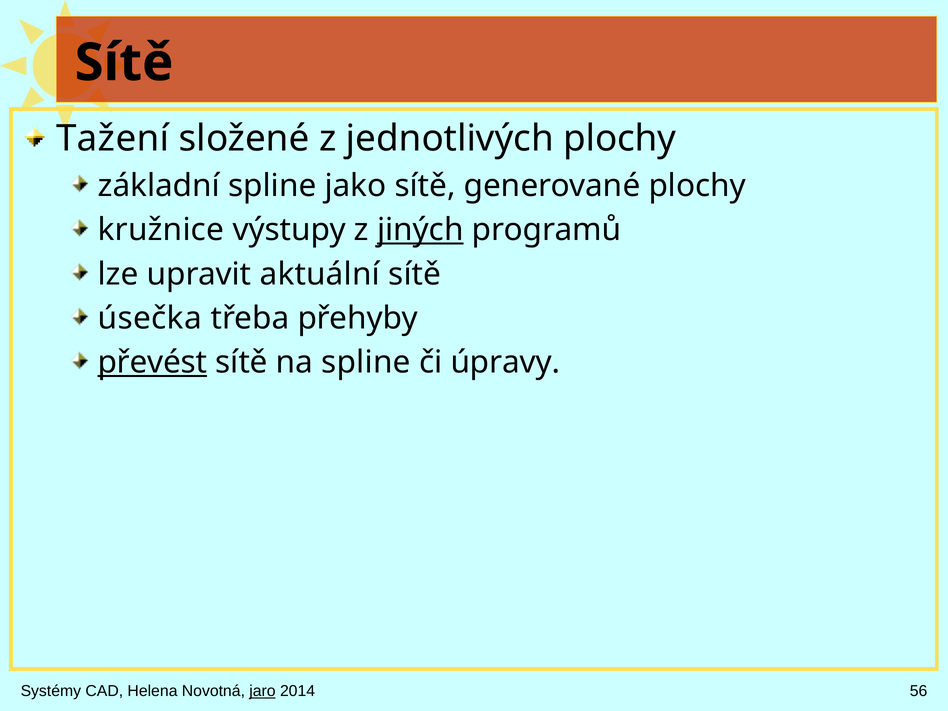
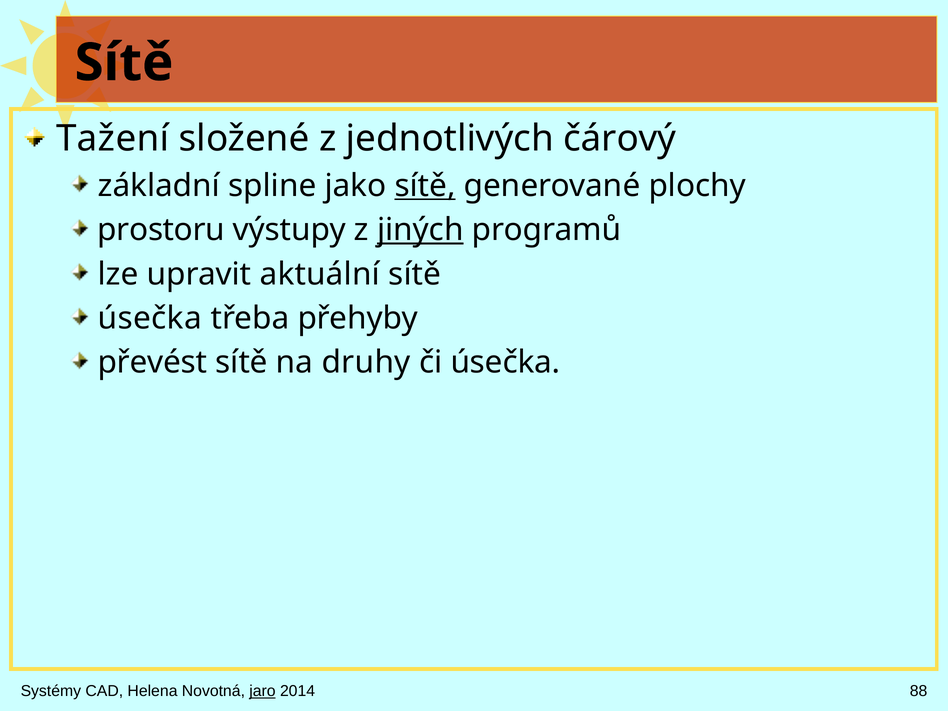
jednotlivých plochy: plochy -> čárový (620, 139)
sítě underline: none -> present (425, 186)
kružnice: kružnice -> prostoru (161, 230)
převést underline: present -> none (152, 363)
na spline: spline -> druhy (366, 363)
či úpravy: úpravy -> úsečka (505, 363)
56: 56 -> 88 (919, 691)
